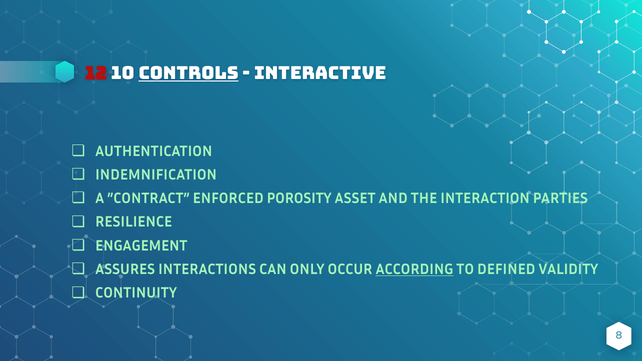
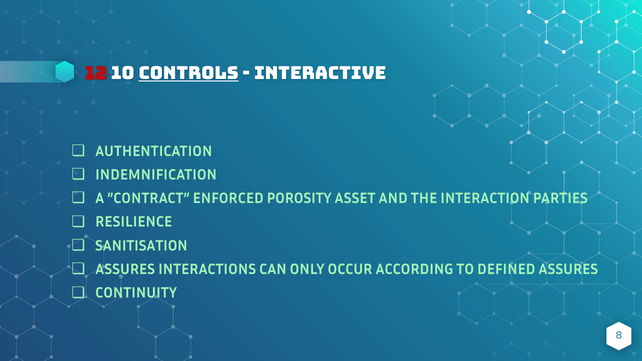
ENGAGEMENT: ENGAGEMENT -> SANITISATION (141, 246)
ACCORDING underline: present -> none (414, 269)
DEFINED VALIDITY: VALIDITY -> ASSURES (568, 269)
